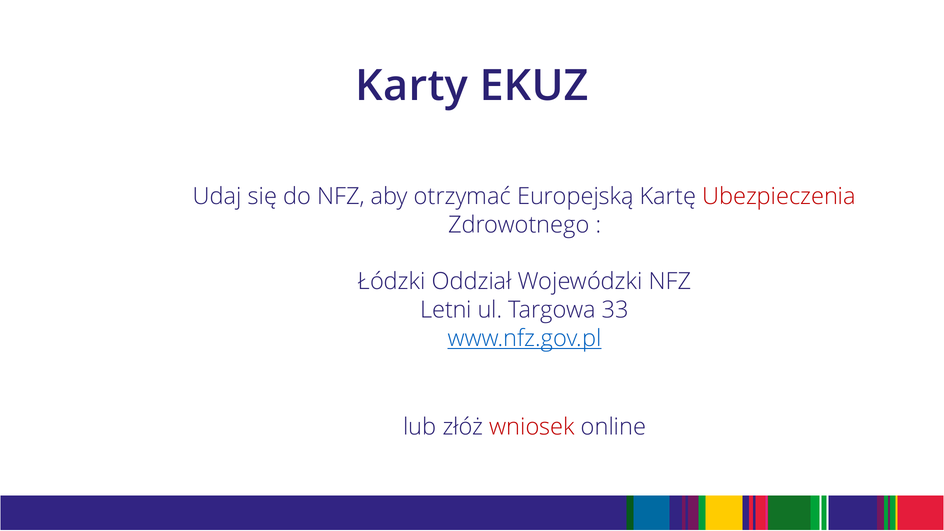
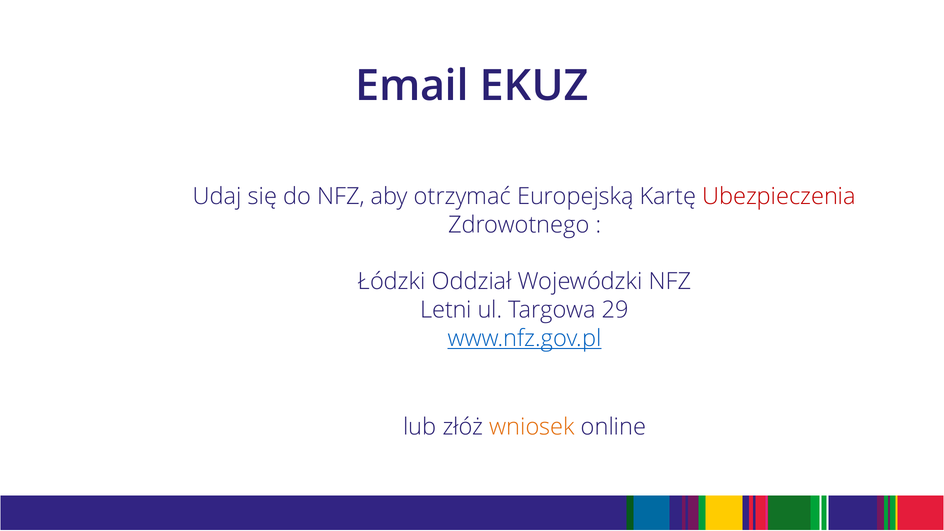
Karty: Karty -> Email (412, 86)
33: 33 -> 29 (615, 310)
wniosek colour: red -> orange (532, 427)
